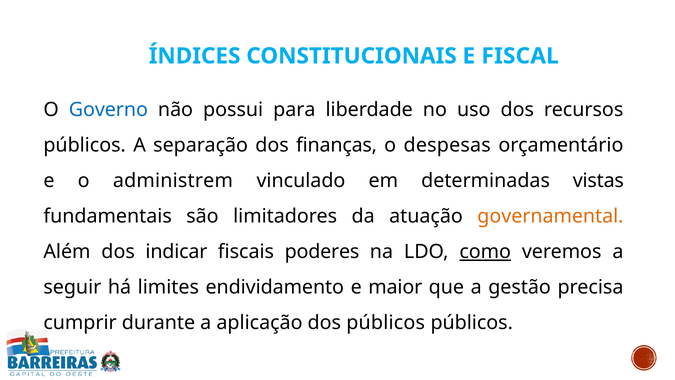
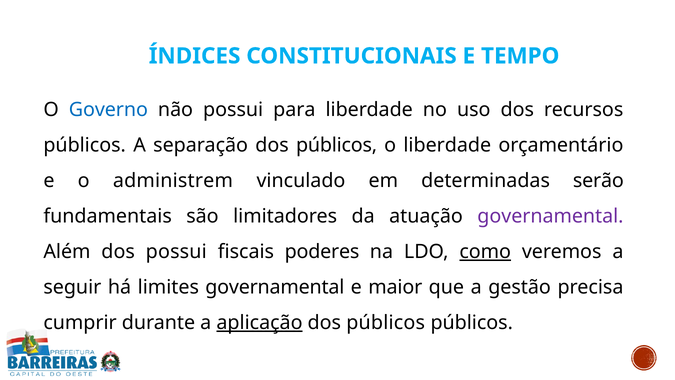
FISCAL: FISCAL -> TEMPO (520, 56)
separação dos finanças: finanças -> públicos (337, 145)
o despesas: despesas -> liberdade (447, 145)
vistas: vistas -> serão (598, 181)
governamental colour: orange -> purple (550, 216)
dos indicar: indicar -> possui (176, 252)
limites endividamento: endividamento -> governamental (275, 287)
aplicação underline: none -> present (259, 323)
